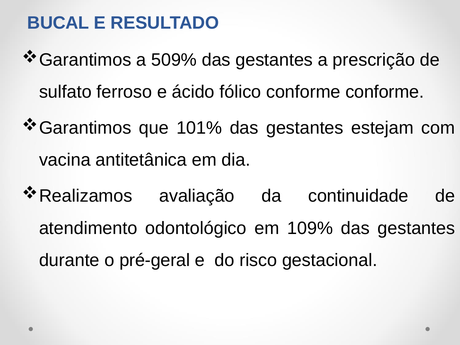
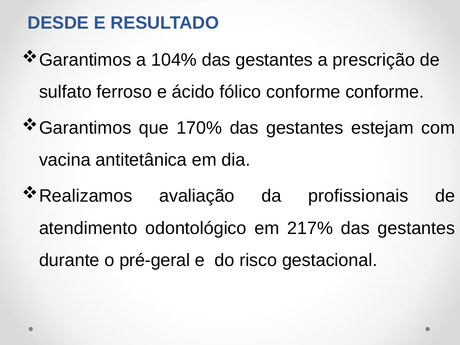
BUCAL: BUCAL -> DESDE (58, 23)
509%: 509% -> 104% (174, 60)
101%: 101% -> 170% (199, 128)
continuidade: continuidade -> profissionais (358, 196)
109%: 109% -> 217% (310, 228)
